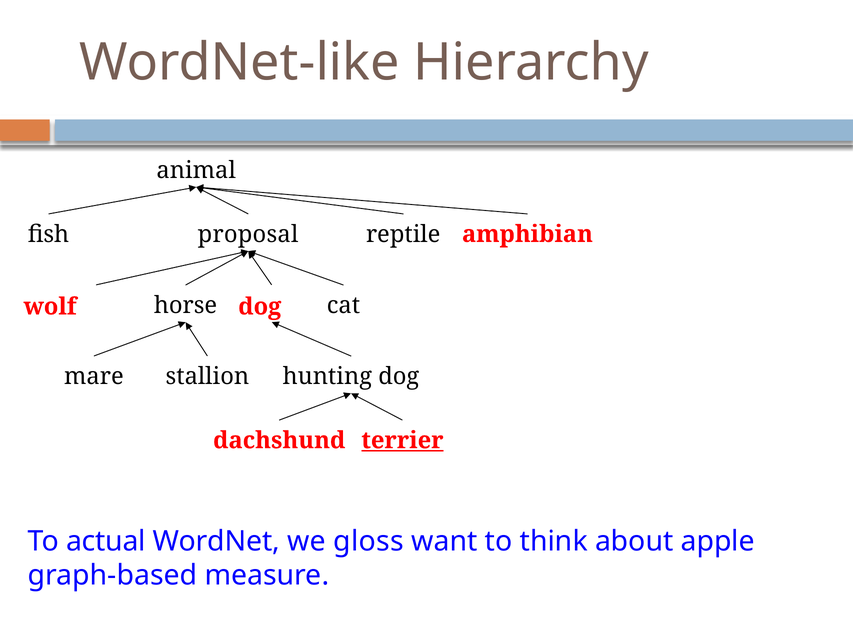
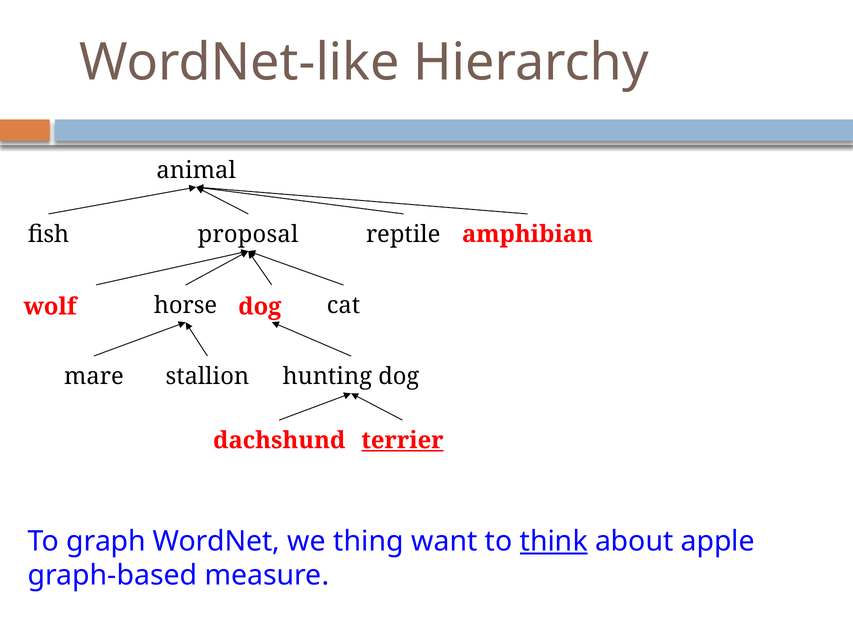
actual: actual -> graph (106, 541)
gloss: gloss -> thing (369, 541)
think underline: none -> present (554, 541)
